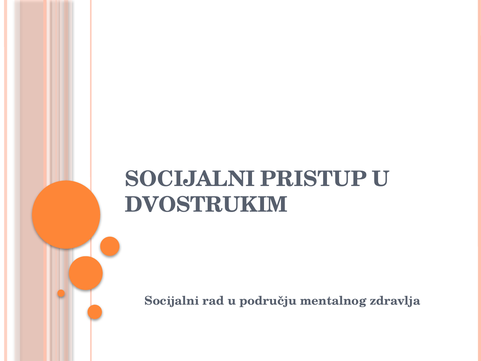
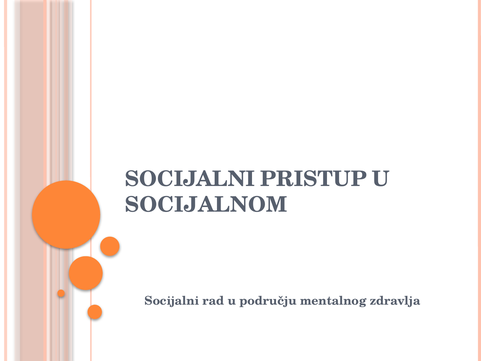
DVOSTRUKIM: DVOSTRUKIM -> SOCIJALNOM (206, 205)
